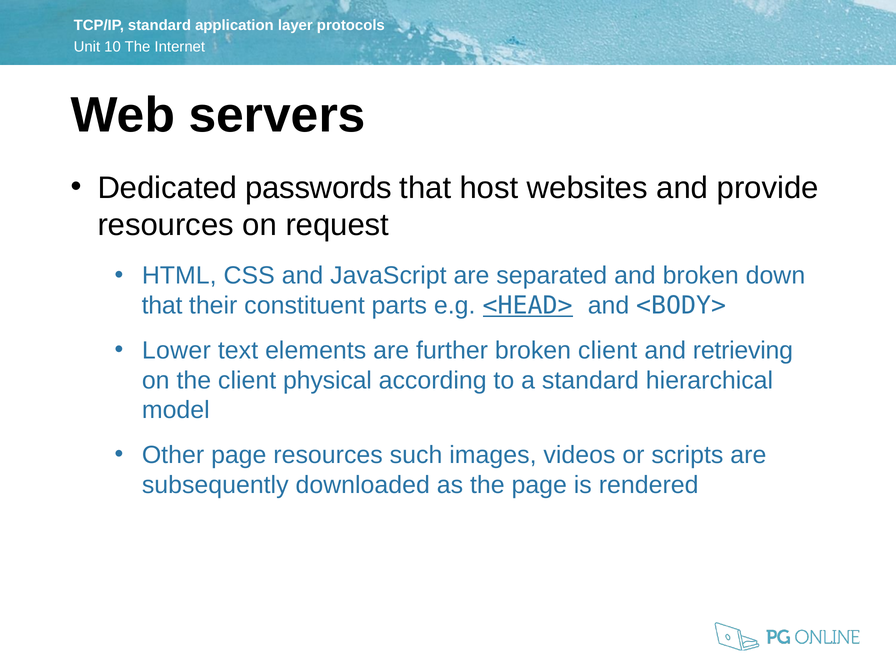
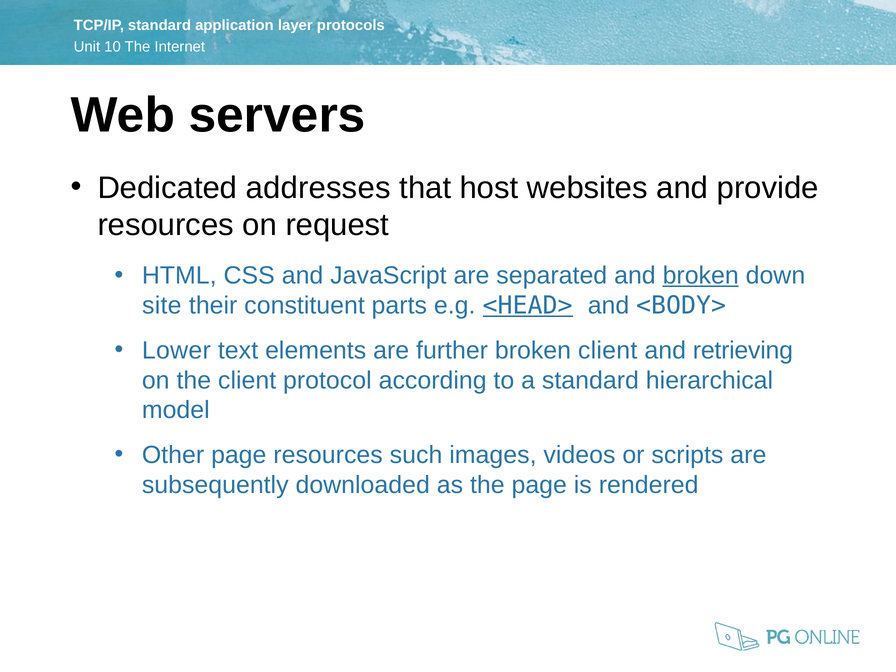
passwords: passwords -> addresses (318, 188)
broken underline: none -> present (701, 276)
that: that -> site (162, 306)
physical: physical -> protocol (327, 380)
